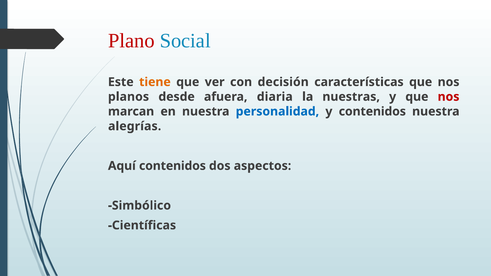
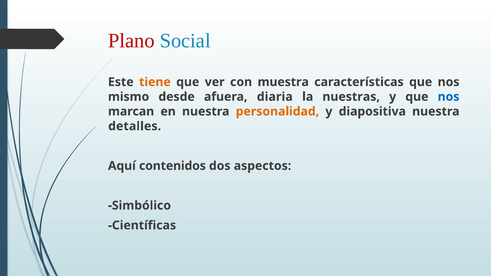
decisión: decisión -> muestra (283, 82)
planos: planos -> mismo (129, 97)
nos colour: red -> blue (449, 97)
personalidad colour: blue -> orange (277, 112)
y contenidos: contenidos -> diapositiva (372, 112)
alegrías: alegrías -> detalles (135, 126)
